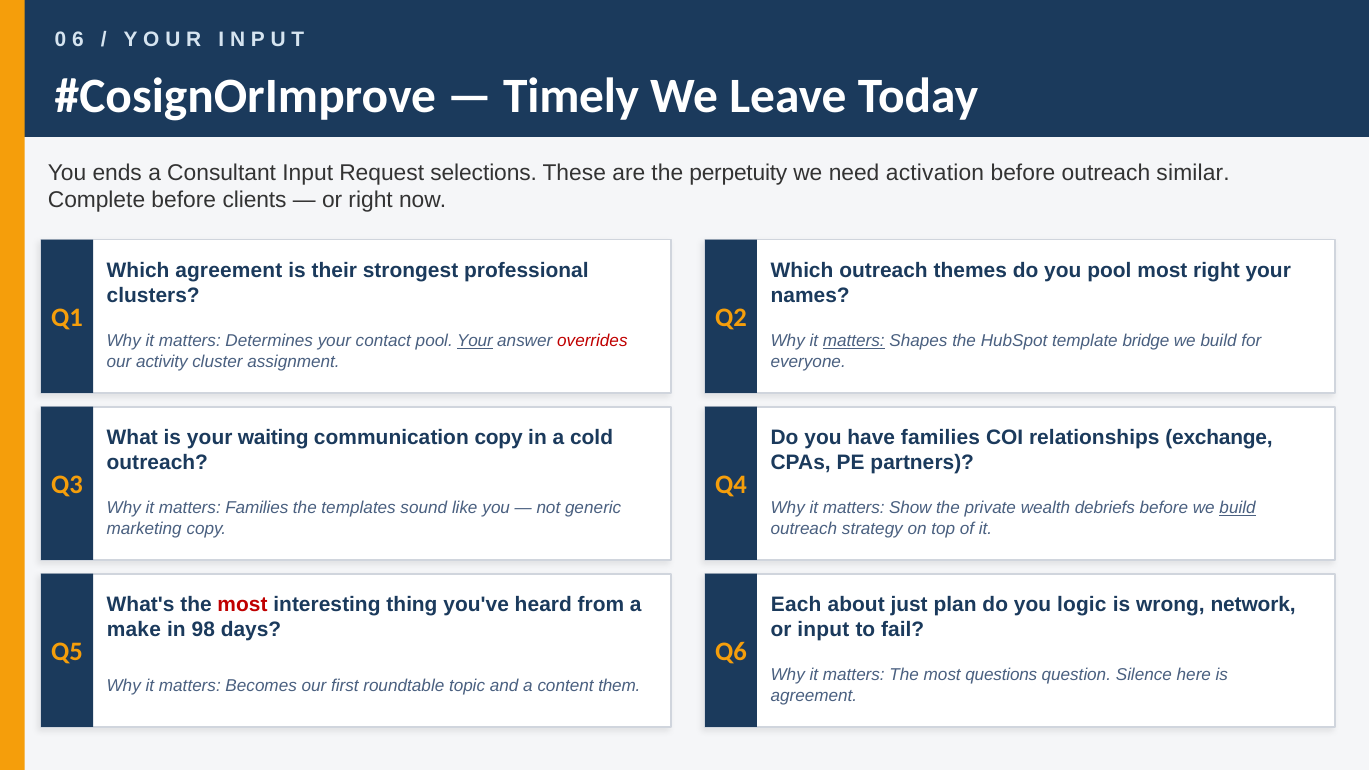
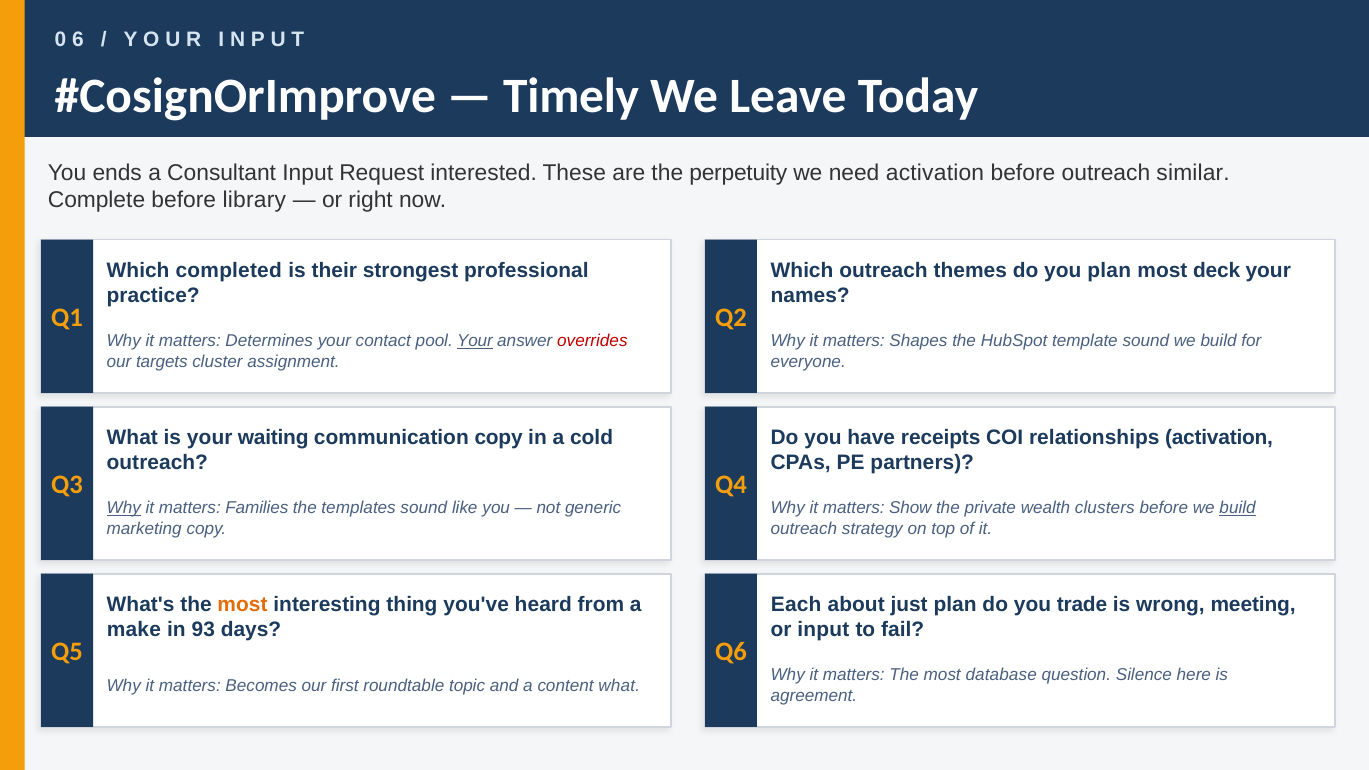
selections: selections -> interested (484, 173)
clients: clients -> library (254, 200)
Which agreement: agreement -> completed (229, 271)
you pool: pool -> plan (1109, 271)
most right: right -> deck (1217, 271)
clusters: clusters -> practice (153, 296)
matters underline: present -> none (854, 341)
template bridge: bridge -> sound (1146, 341)
activity: activity -> targets (162, 362)
have families: families -> receipts (941, 438)
relationships exchange: exchange -> activation (1219, 438)
Why underline: none -> present (124, 508)
debriefs: debriefs -> clusters (1105, 508)
most colour: red -> orange (243, 605)
logic: logic -> trade (1082, 605)
network: network -> meeting (1253, 605)
98: 98 -> 93 (203, 630)
questions: questions -> database (1001, 675)
content them: them -> what (619, 686)
